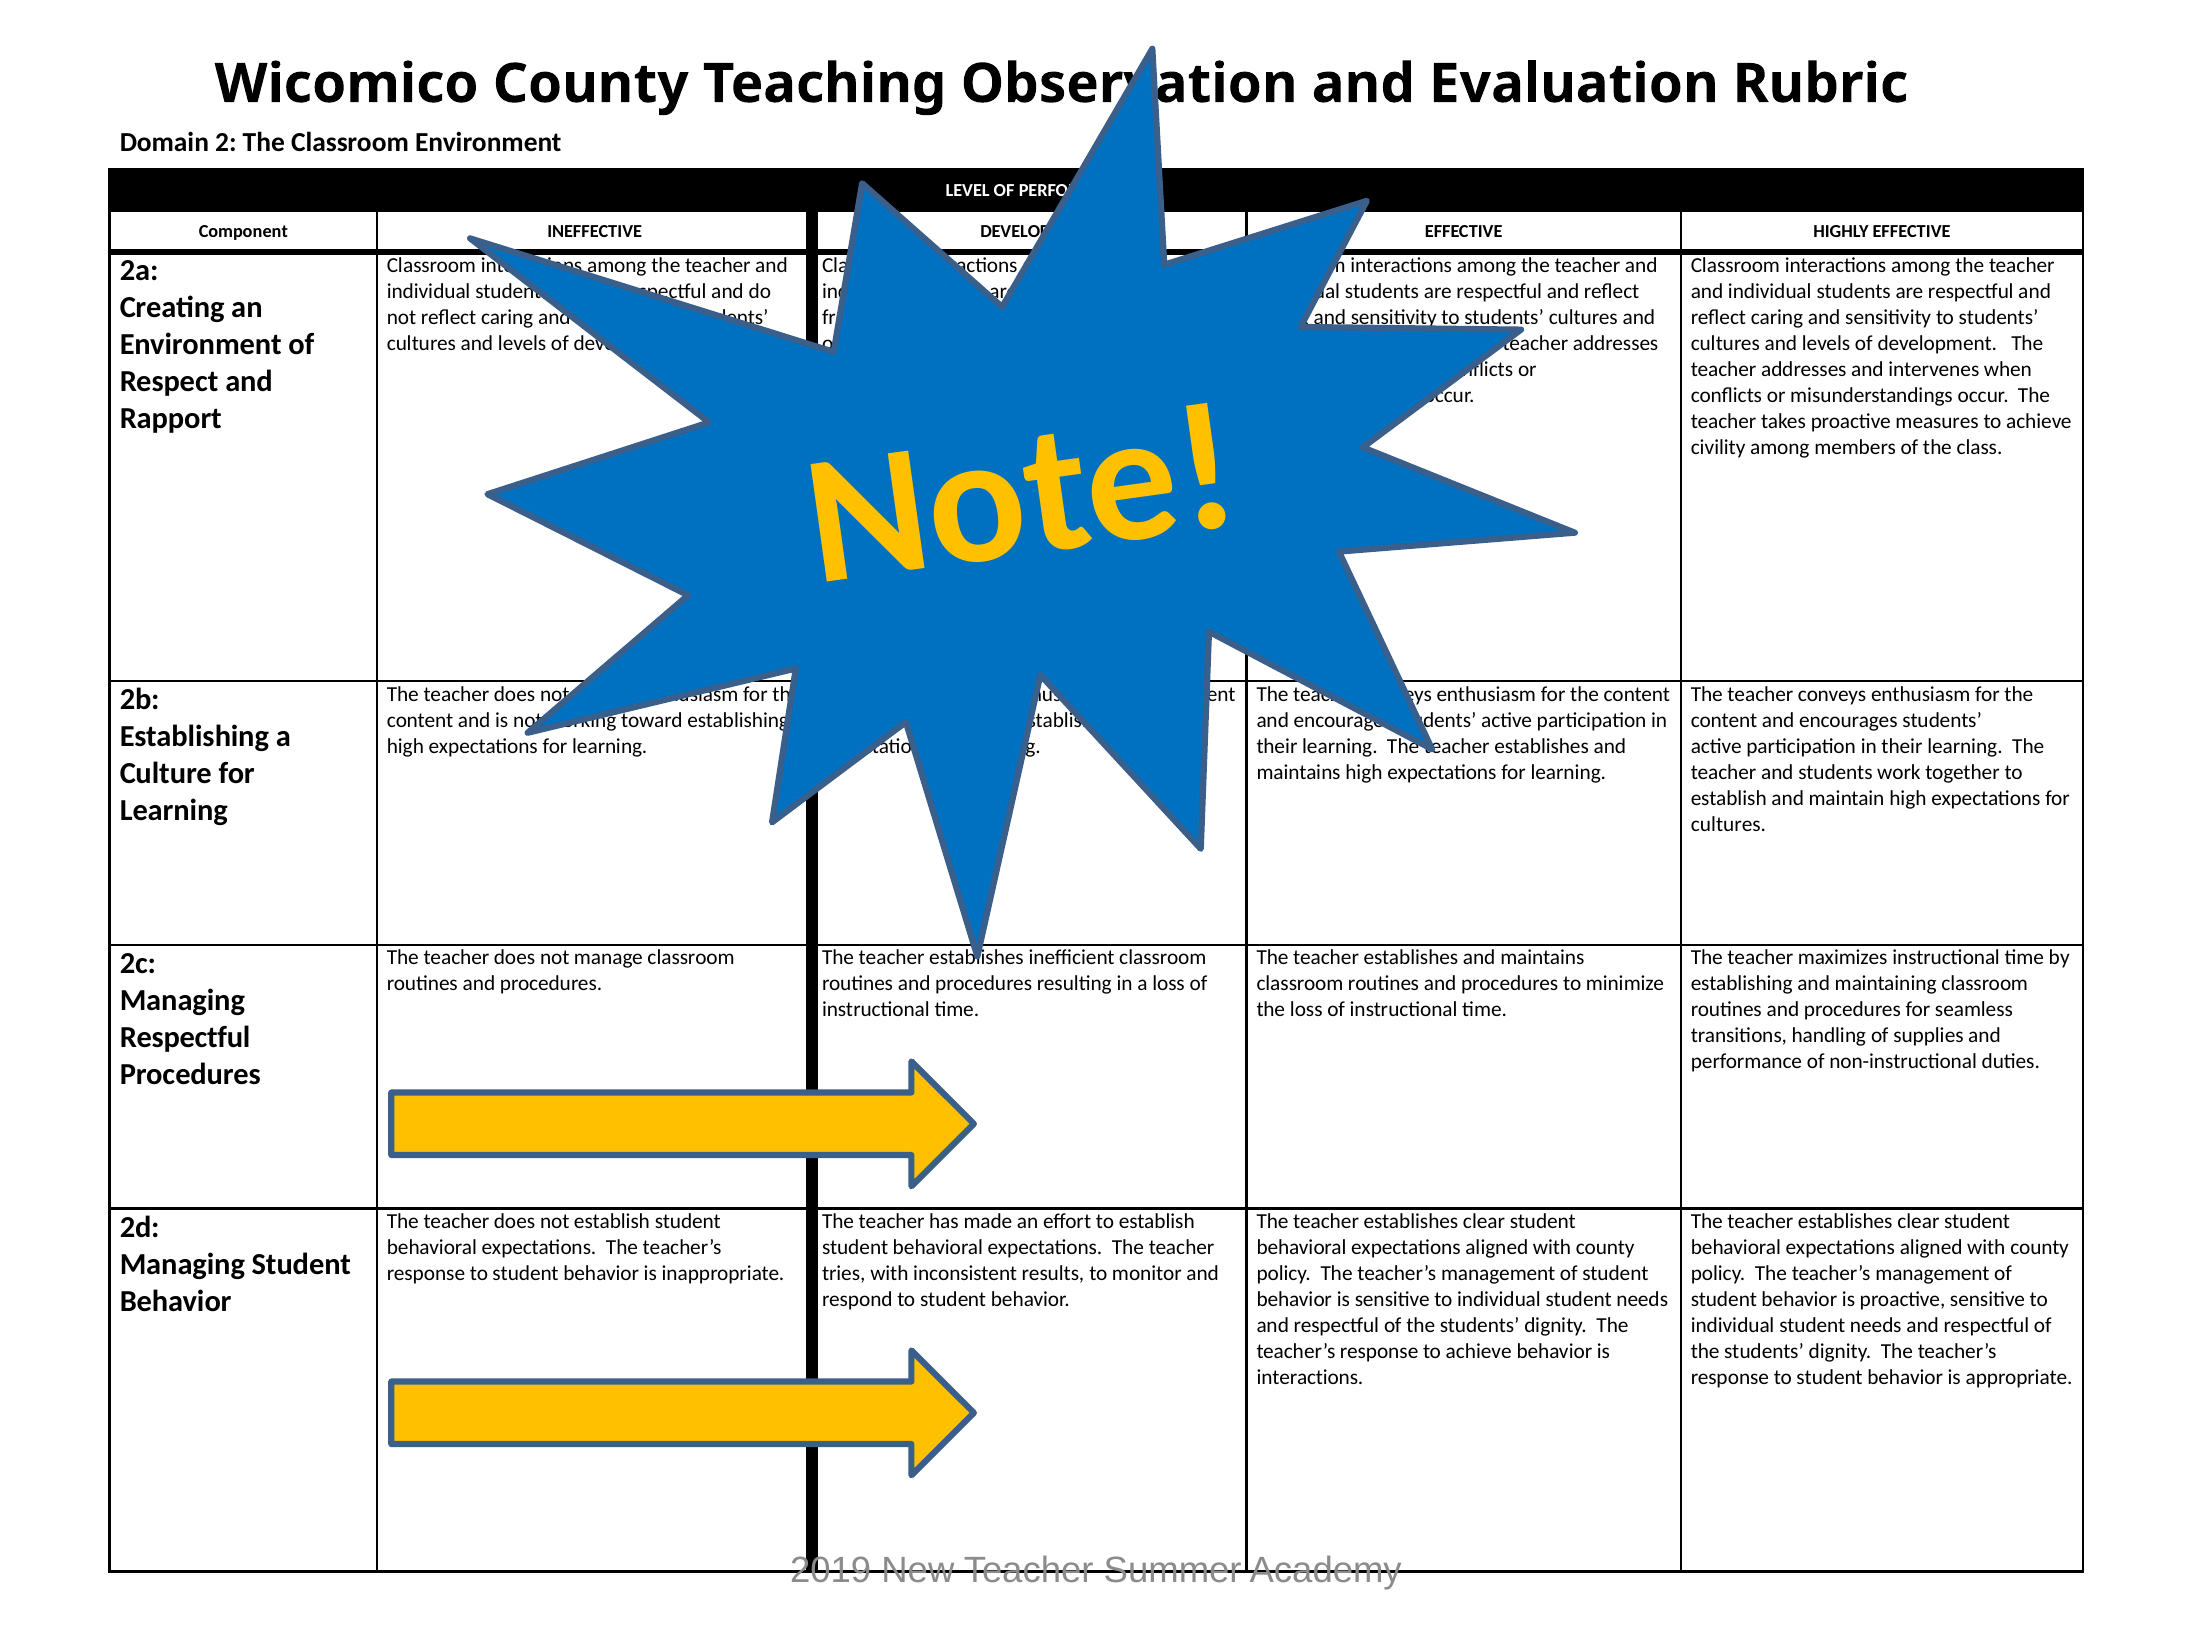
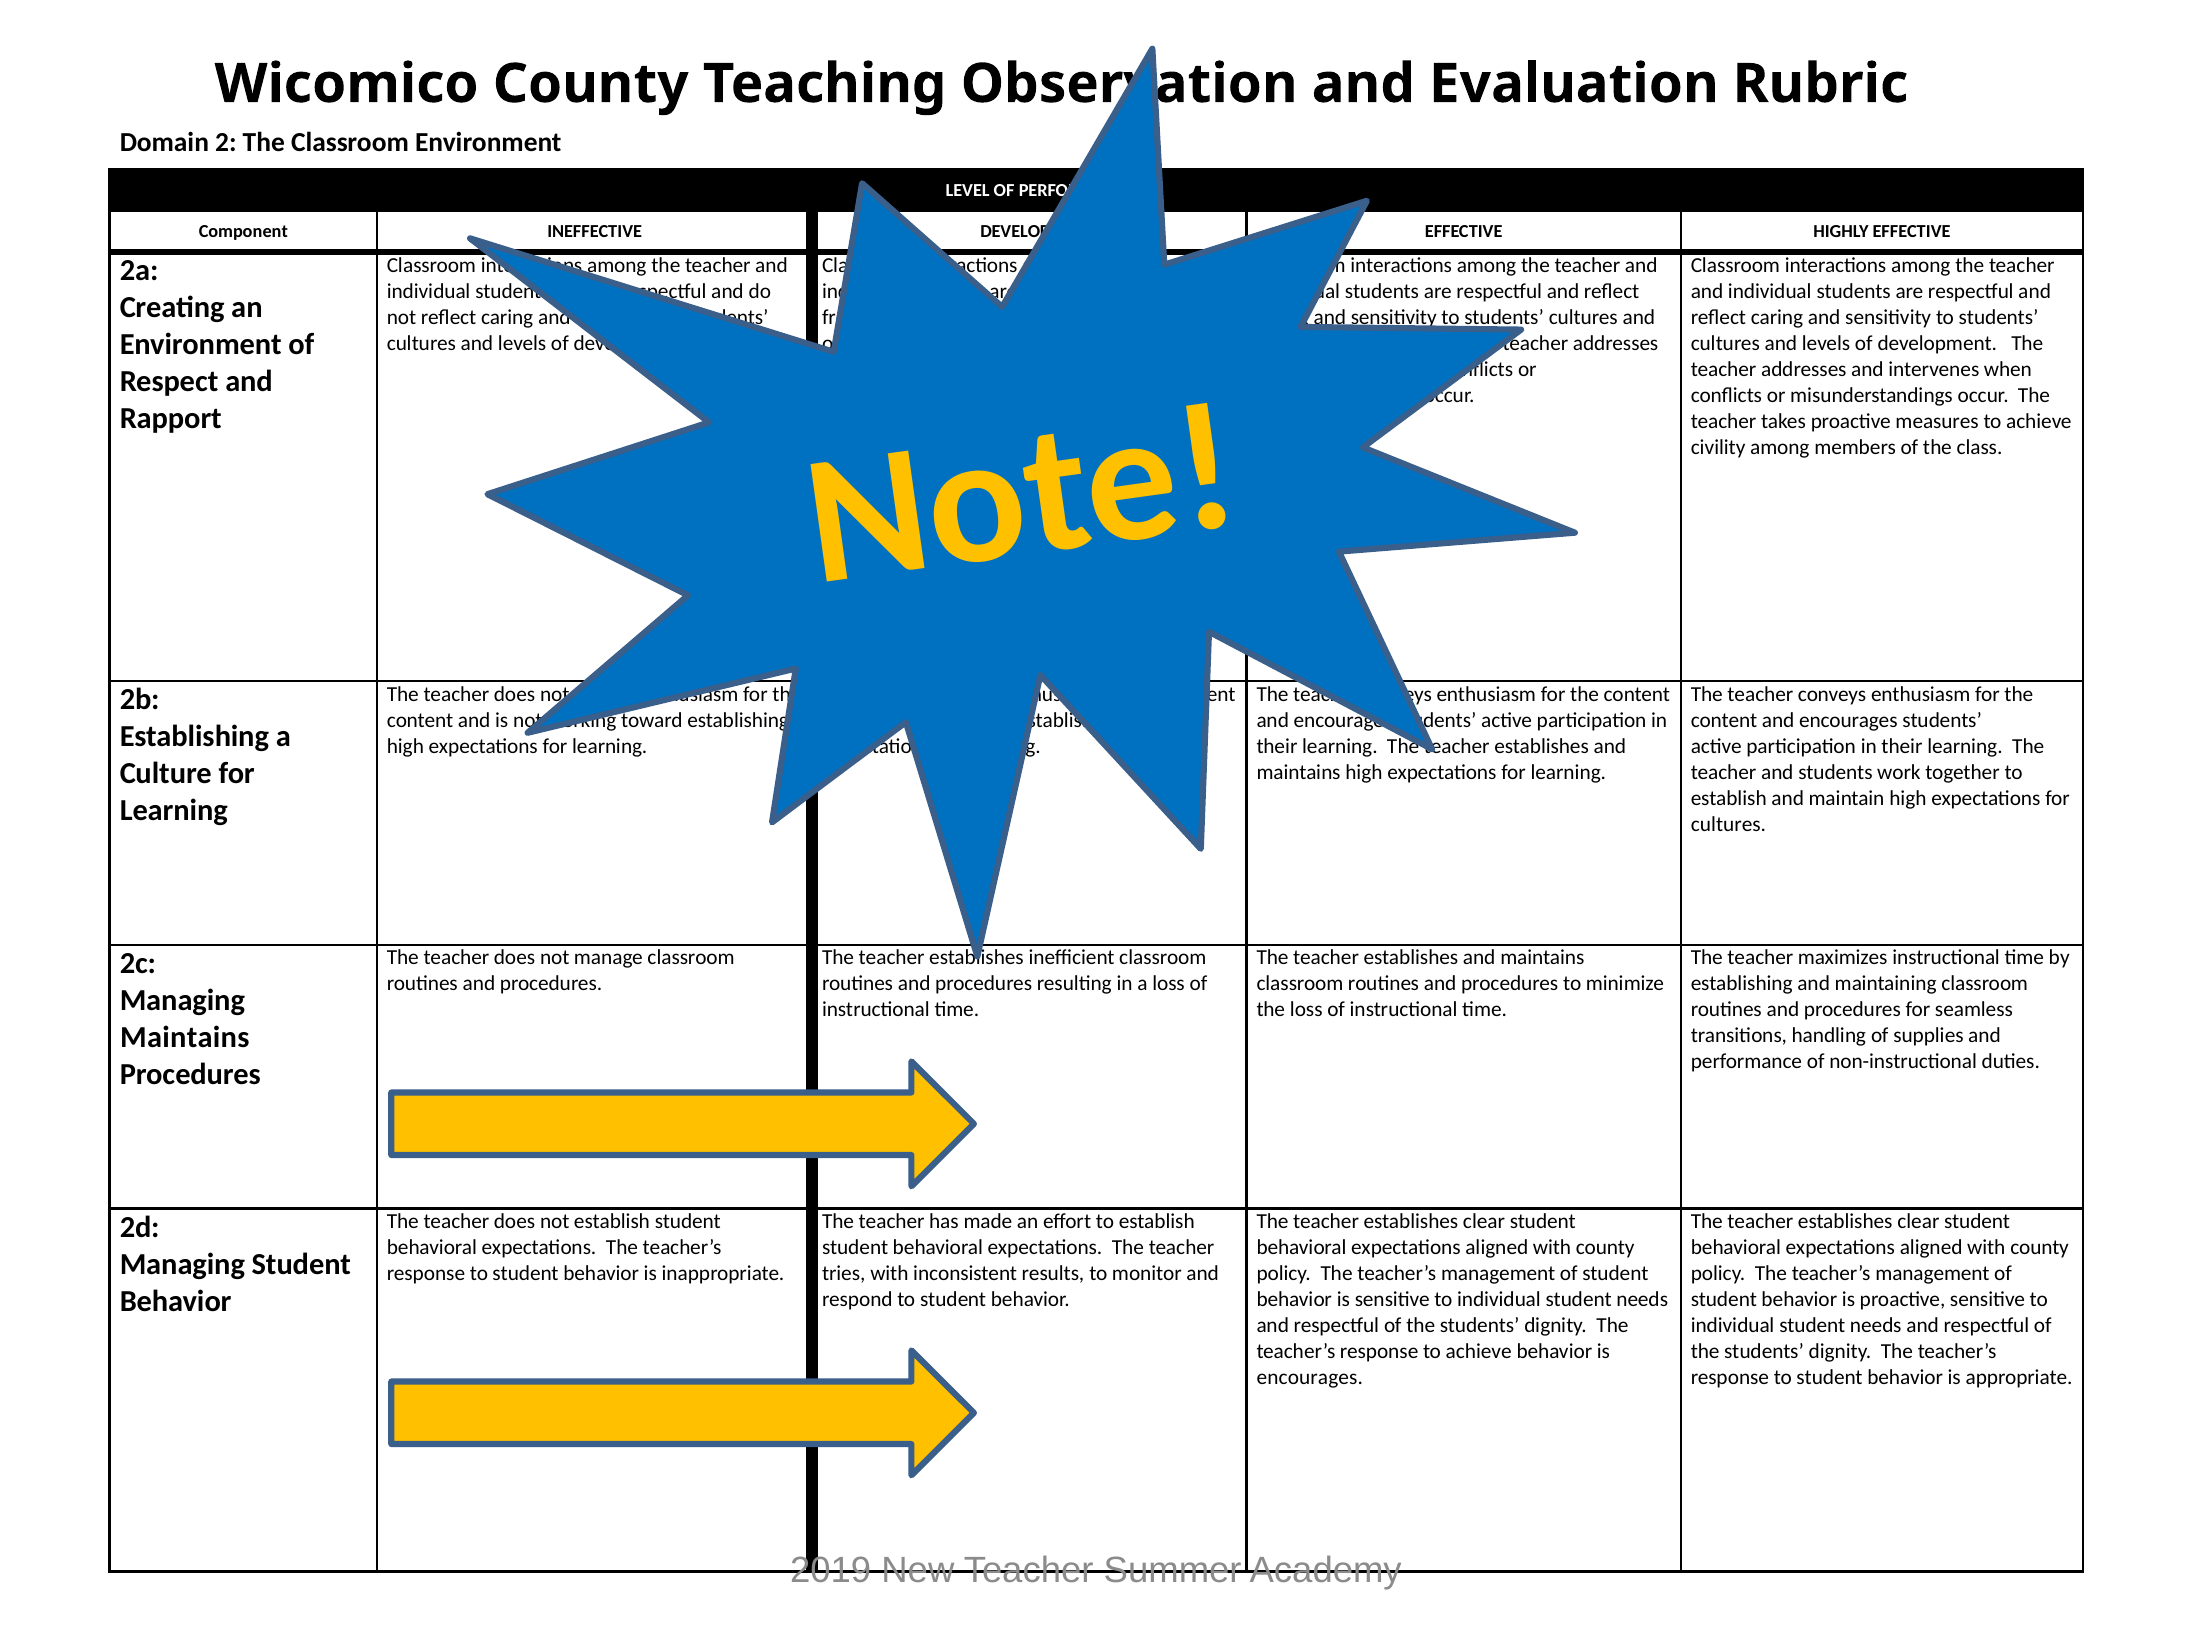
Respectful: Respectful -> Maintains (185, 1037)
interactions: interactions -> encourages (1310, 1378)
